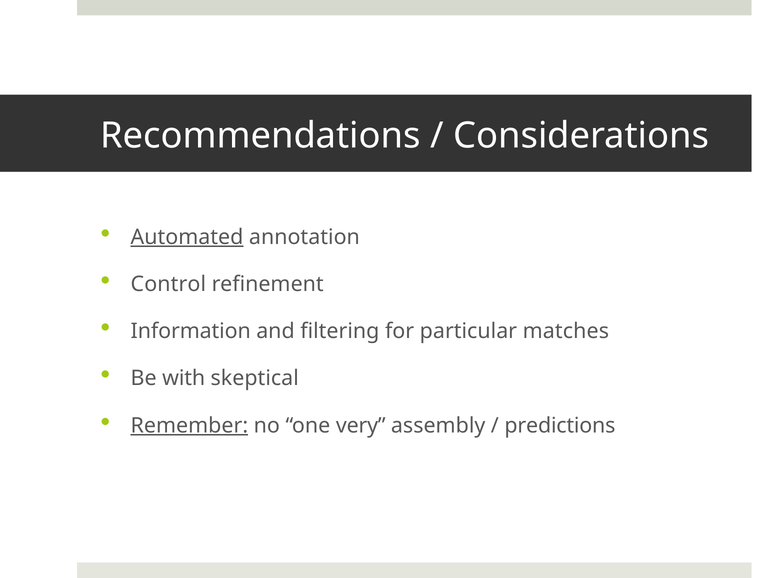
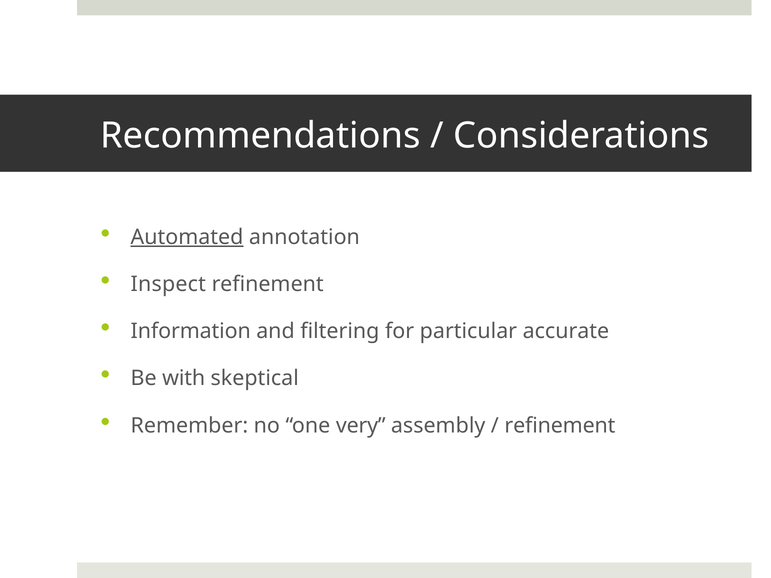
Control: Control -> Inspect (168, 284)
matches: matches -> accurate (566, 331)
Remember underline: present -> none (189, 426)
predictions: predictions -> refinement (560, 426)
